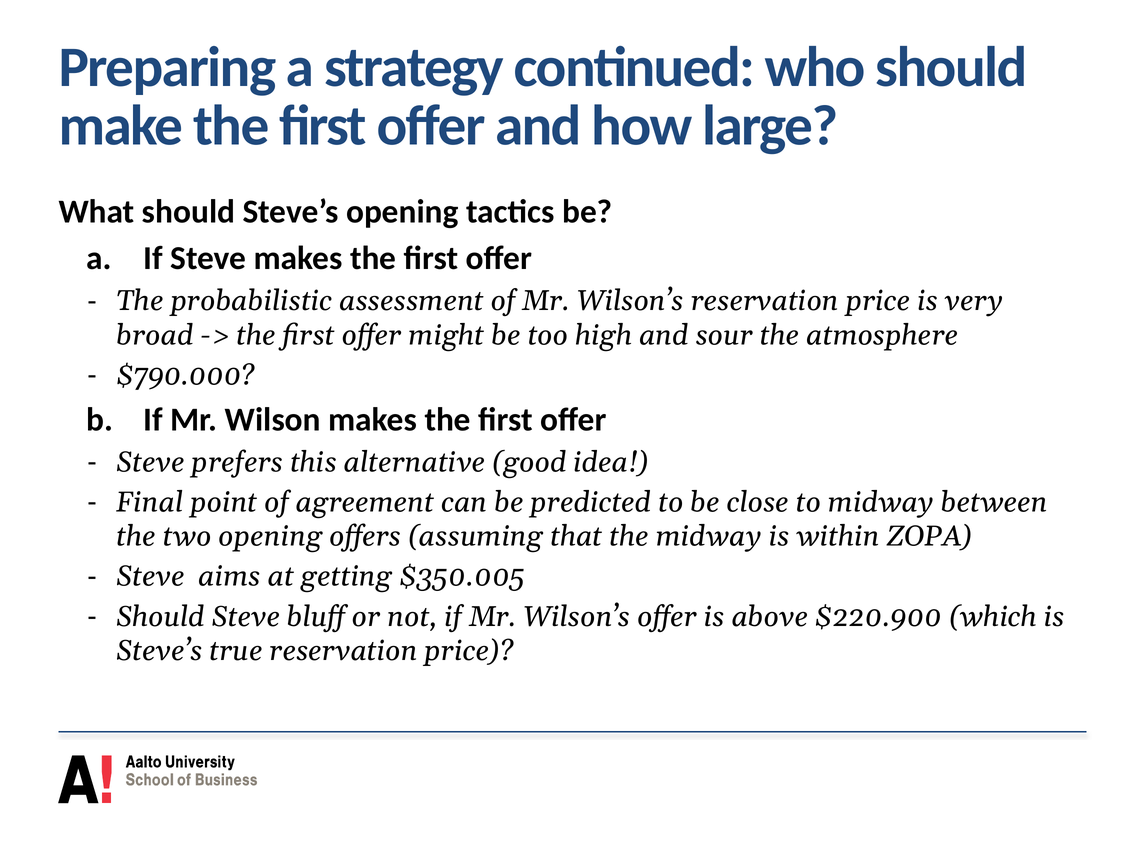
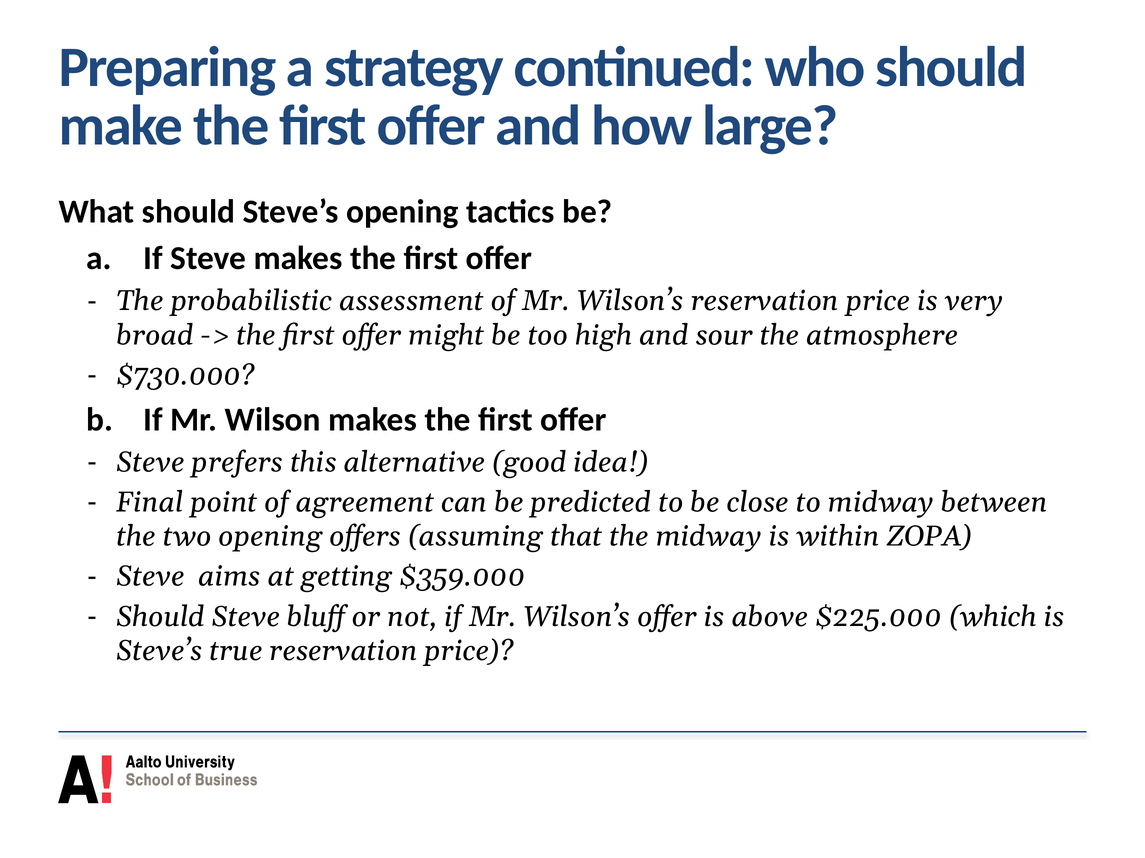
$790.000: $790.000 -> $730.000 (185, 376)
$350.005: $350.005 -> $359.000 (462, 577)
$220.900: $220.900 -> $225.000 (878, 617)
